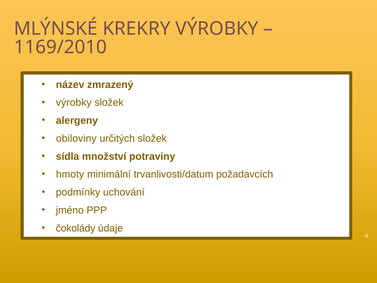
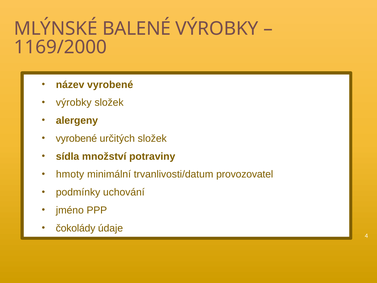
KREKRY: KREKRY -> BALENÉ (137, 29)
1169/2010: 1169/2010 -> 1169/2000 (60, 47)
název zmrazený: zmrazený -> vyrobené (110, 85)
obiloviny: obiloviny -> vyrobené (76, 138)
požadavcích: požadavcích -> provozovatel (245, 174)
